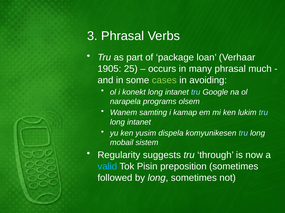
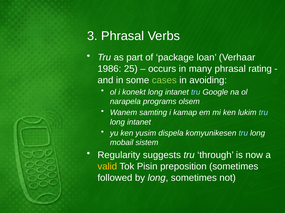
1905: 1905 -> 1986 (109, 69)
much: much -> rating (260, 69)
valid colour: light blue -> yellow (107, 167)
